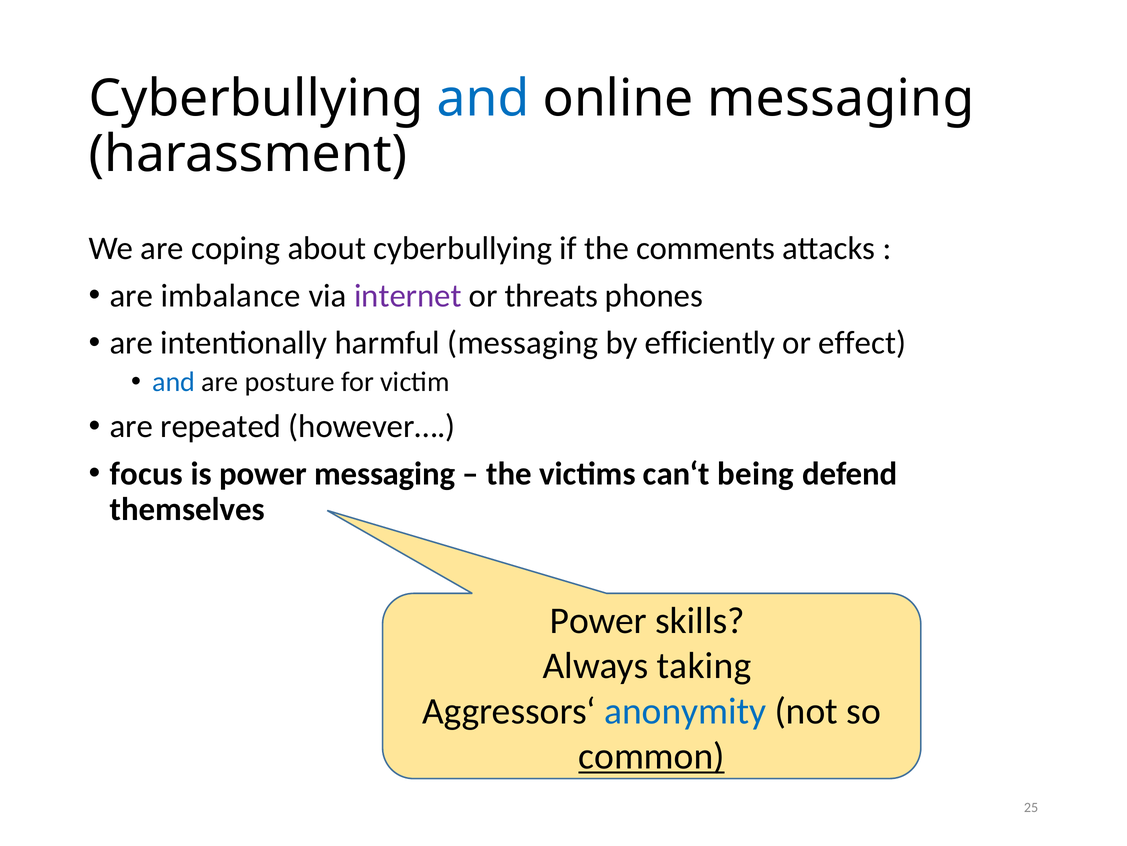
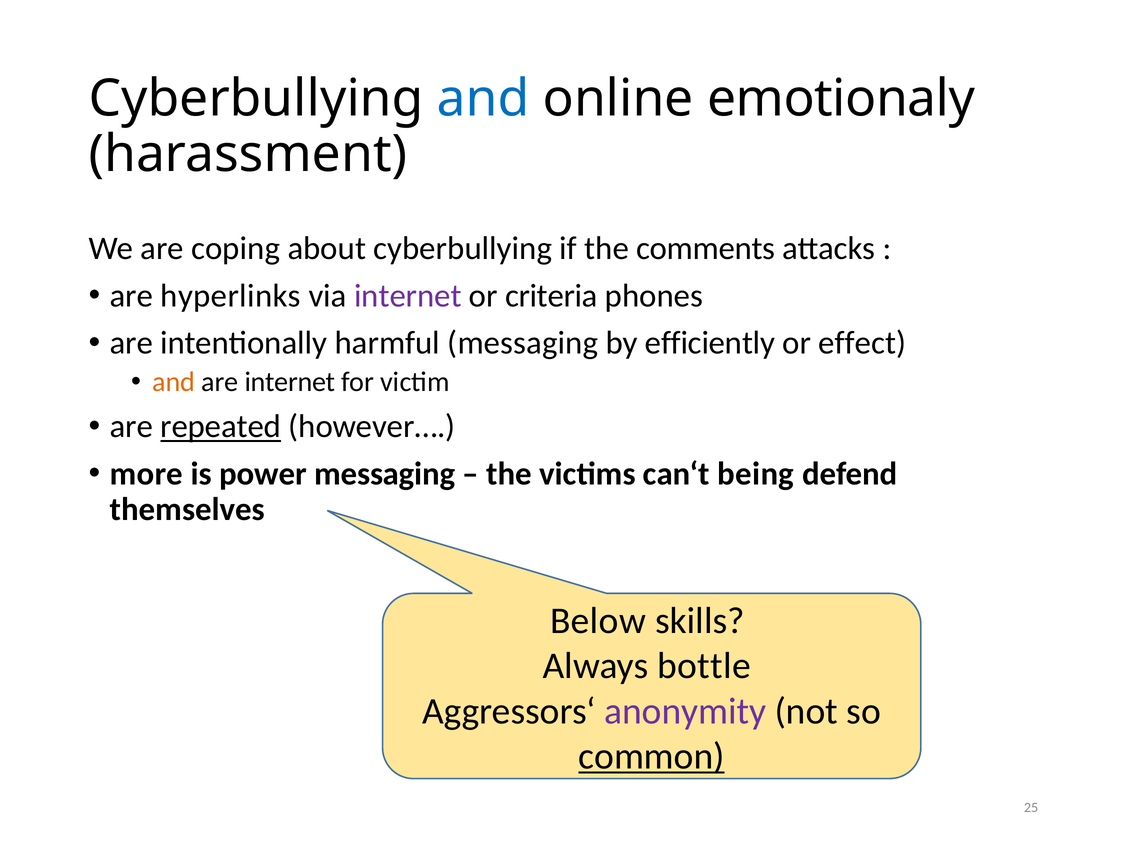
online messaging: messaging -> emotionaly (841, 98)
imbalance: imbalance -> hyperlinks (231, 295)
threats: threats -> criteria (551, 295)
and colour: blue -> orange (174, 382)
are posture: posture -> internet (290, 382)
repeated underline: none -> present (221, 426)
focus: focus -> more (146, 473)
Power: Power -> Below (598, 620)
taking: taking -> bottle (704, 665)
anonymity colour: blue -> purple (685, 711)
